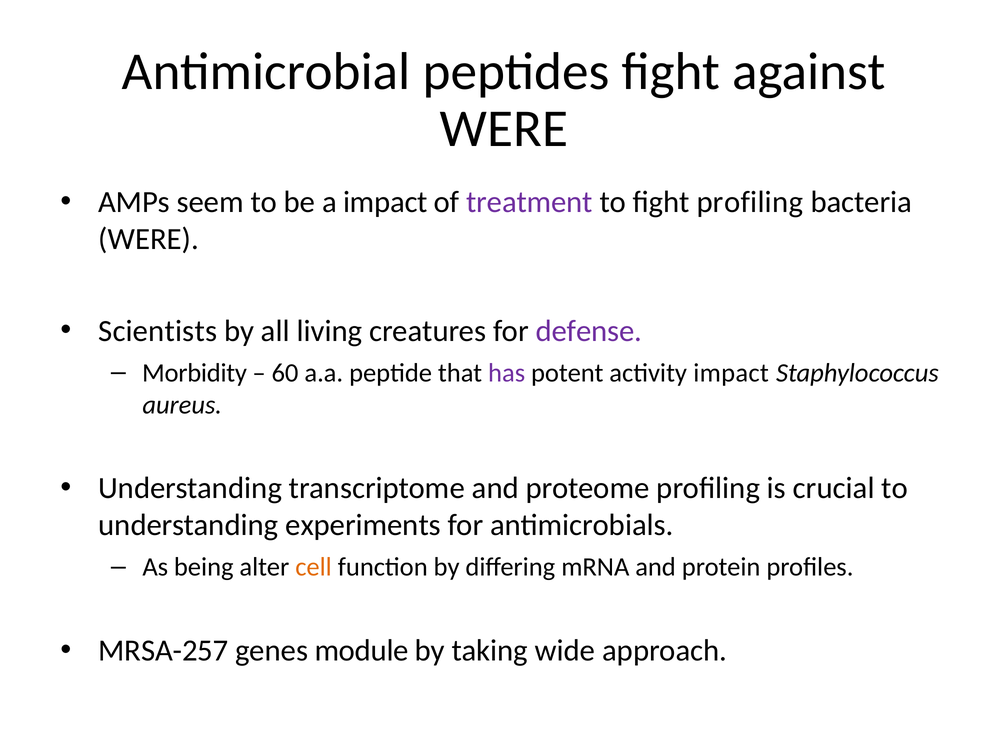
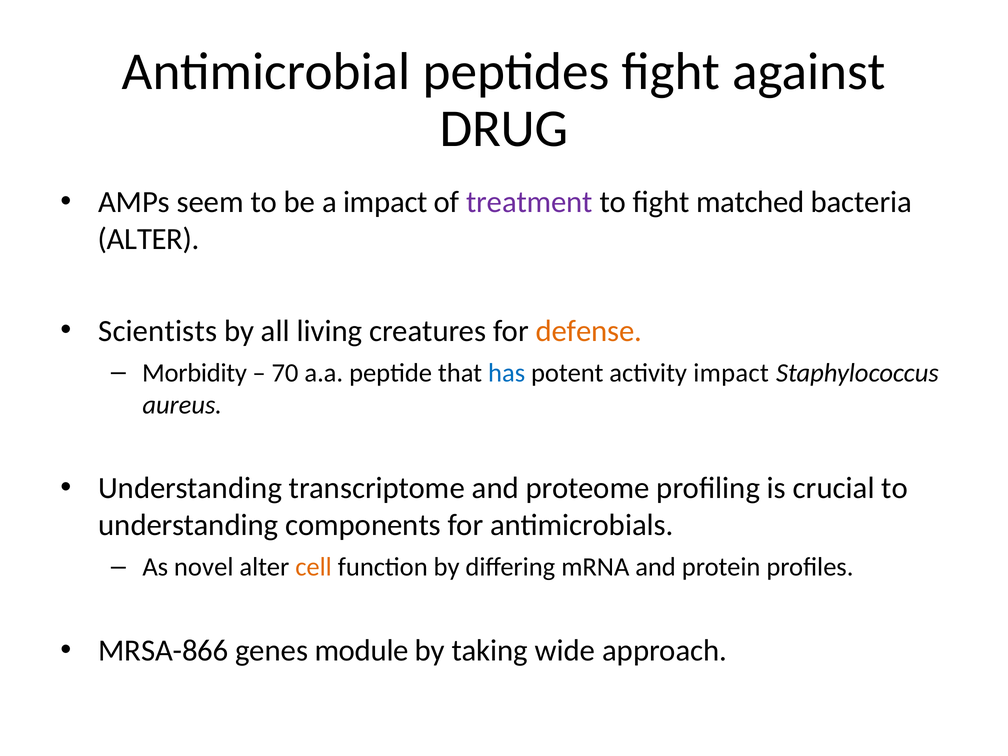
WERE: WERE -> DRUG (504, 129)
fight profiling: profiling -> matched (750, 202)
WERE: WERE -> ALTER (149, 239)
defense colour: purple -> orange (589, 331)
60: 60 -> 70 (285, 373)
has colour: purple -> blue (507, 373)
experiments: experiments -> components (363, 525)
being: being -> novel (204, 567)
MRSA-257: MRSA-257 -> MRSA-866 (163, 651)
